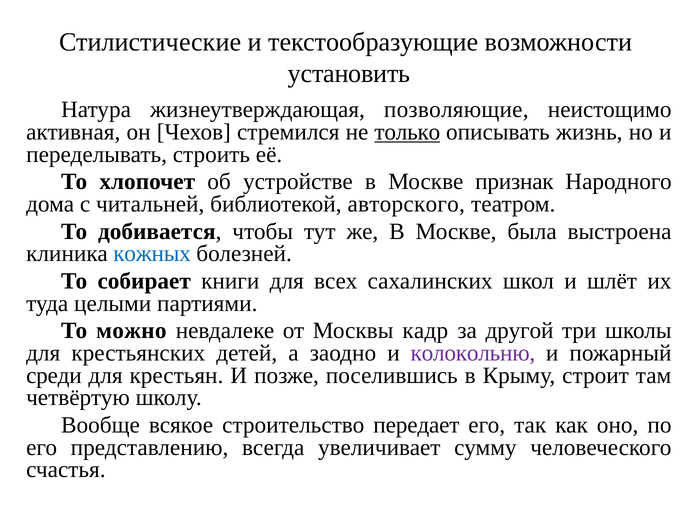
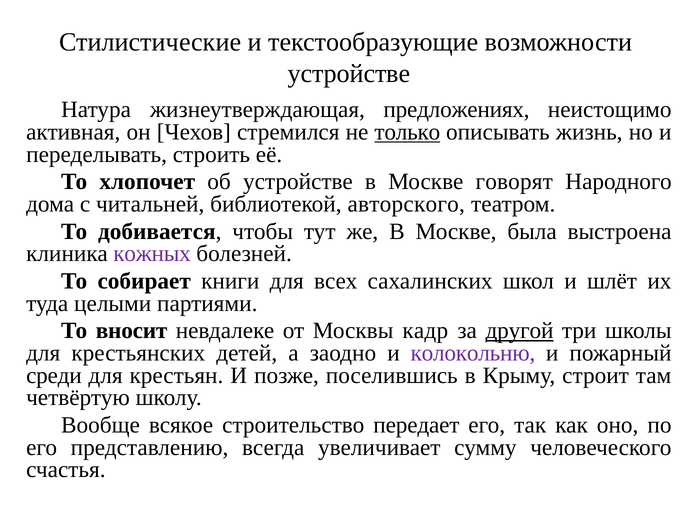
установить: установить -> устройстве (349, 74)
позволяющие: позволяющие -> предложениях (457, 109)
признак: признак -> говорят (514, 181)
кожных colour: blue -> purple (152, 253)
можно: можно -> вносит (132, 330)
другой underline: none -> present (519, 330)
